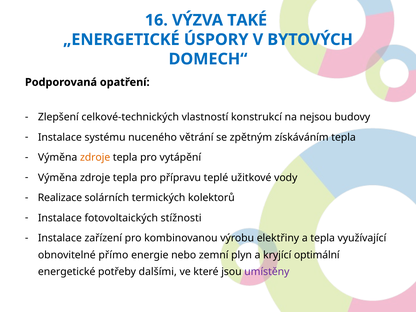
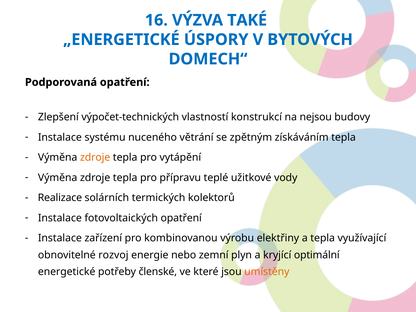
celkové-technických: celkové-technických -> výpočet-technických (130, 117)
fotovoltaických stížnosti: stížnosti -> opatření (181, 218)
přímo: přímo -> rozvoj (113, 255)
dalšími: dalšími -> členské (158, 272)
umístěny colour: purple -> orange (267, 272)
